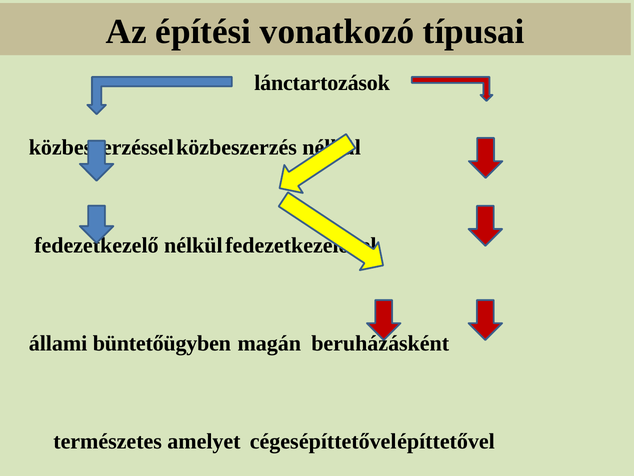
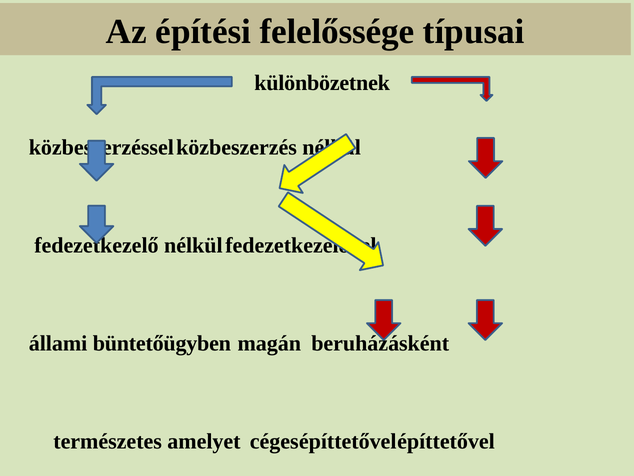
vonatkozó: vonatkozó -> felelőssége (337, 32)
lánctartozások: lánctartozások -> különbözetnek (322, 83)
